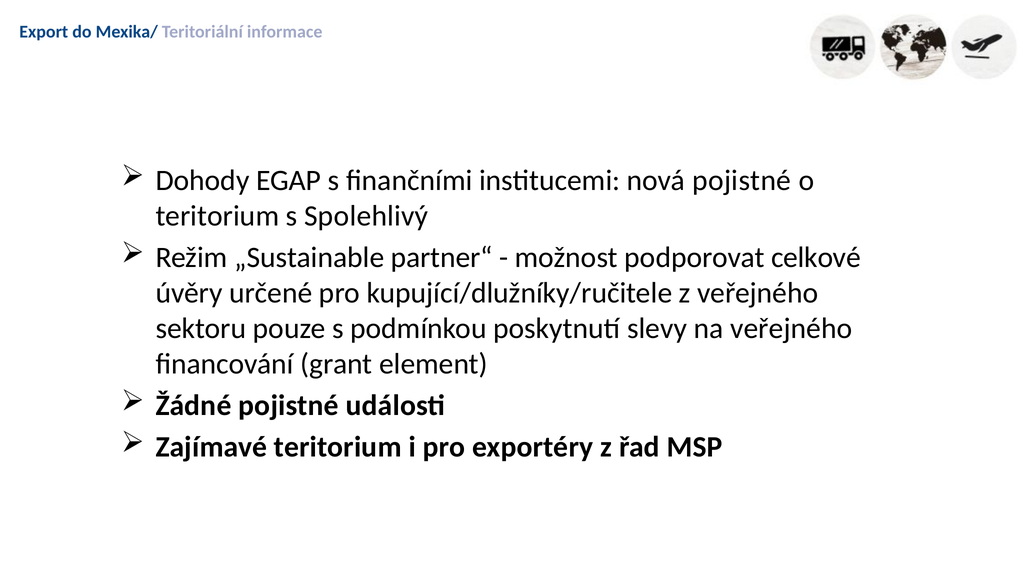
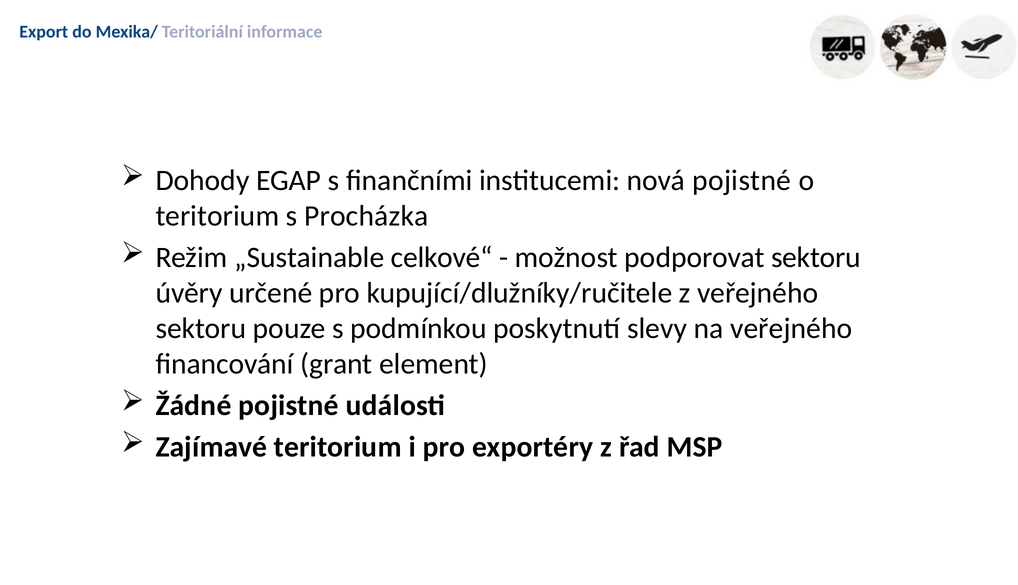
Spolehlivý: Spolehlivý -> Procházka (366, 216)
partner“: partner“ -> celkové“ (442, 258)
podporovat celkové: celkové -> sektoru (816, 258)
